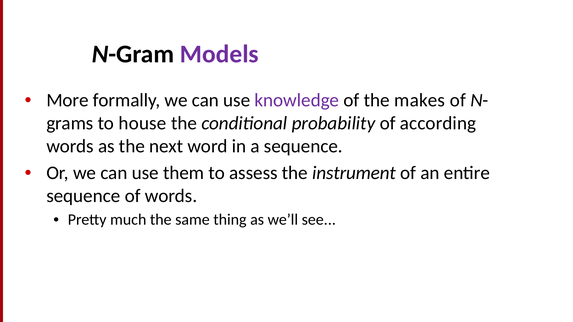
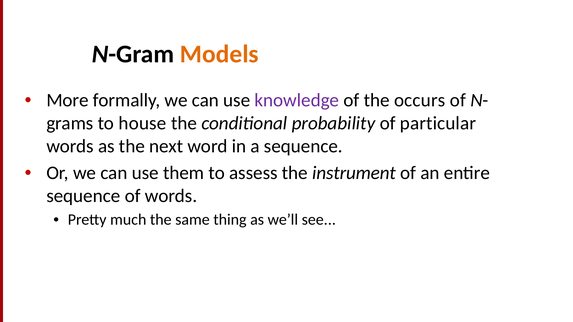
Models colour: purple -> orange (219, 54)
makes: makes -> occurs (420, 100)
according: according -> particular (438, 123)
